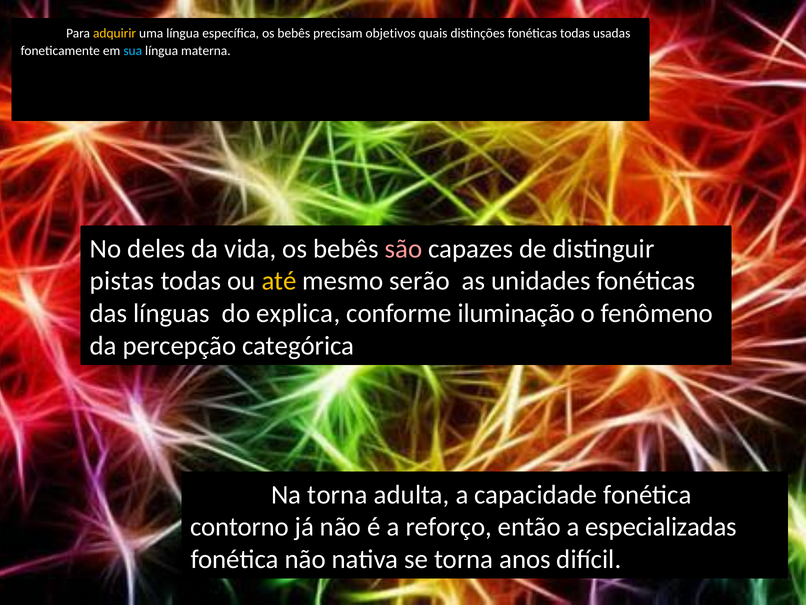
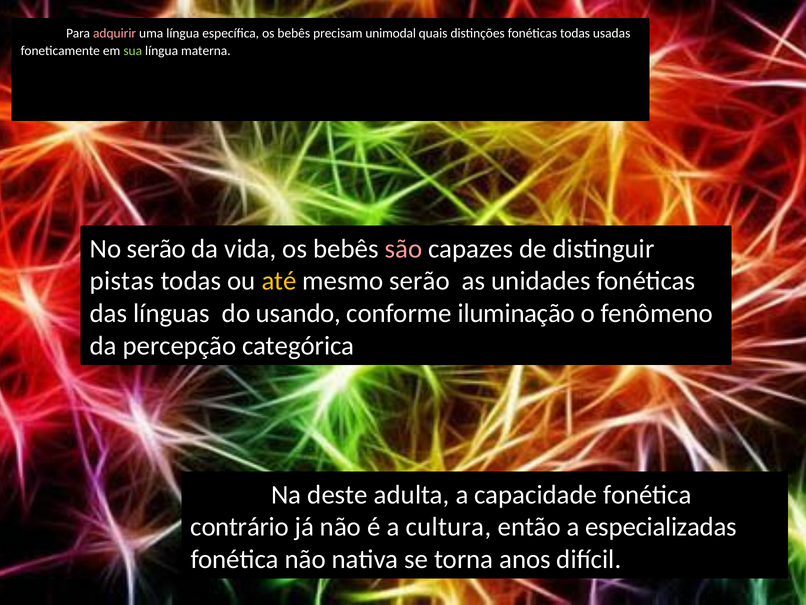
adquirir colour: yellow -> pink (115, 33)
objetivos: objetivos -> unimodal (391, 33)
sua colour: light blue -> light green (133, 51)
No deles: deles -> serão (156, 249)
explica: explica -> usando (298, 313)
Na torna: torna -> deste (338, 494)
contorno: contorno -> contrário (240, 526)
reforço: reforço -> cultura (449, 526)
